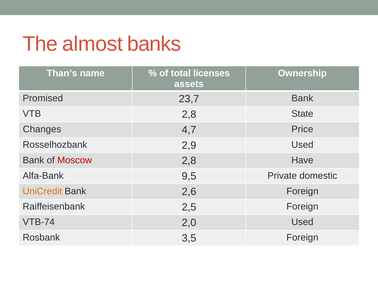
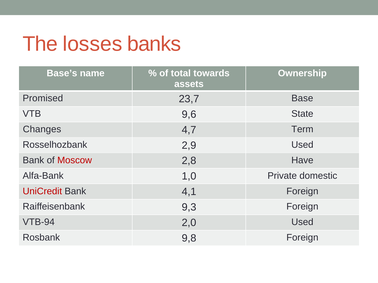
almost: almost -> losses (92, 44)
Than’s: Than’s -> Base’s (62, 73)
licenses: licenses -> towards (211, 73)
23,7 Bank: Bank -> Base (302, 98)
VTB 2,8: 2,8 -> 9,6 (189, 115)
Price: Price -> Term (302, 129)
9,5: 9,5 -> 1,0 (189, 177)
UniCredit colour: orange -> red (42, 191)
2,6: 2,6 -> 4,1 (189, 192)
2,5: 2,5 -> 9,3 (189, 208)
VTB-74: VTB-74 -> VTB-94 (39, 223)
3,5: 3,5 -> 9,8 (189, 239)
